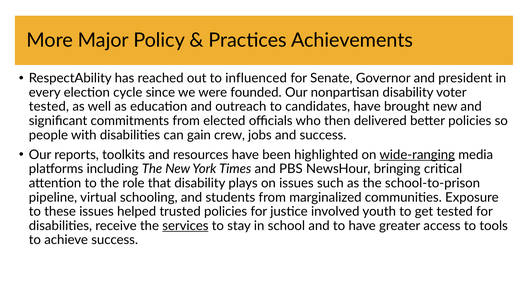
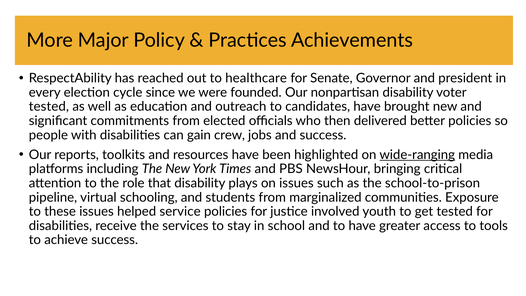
influenced: influenced -> healthcare (256, 78)
trusted: trusted -> service (180, 211)
services underline: present -> none (185, 226)
